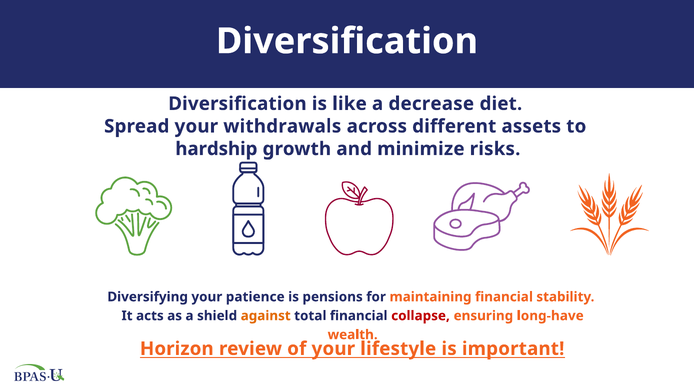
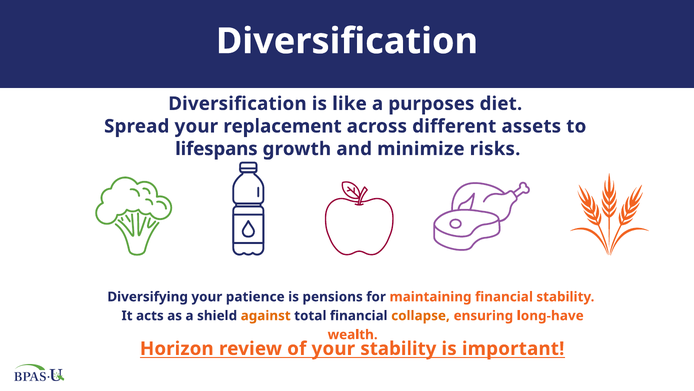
decrease: decrease -> purposes (431, 104)
withdrawals: withdrawals -> replacement (282, 126)
hardship: hardship -> lifespans (216, 149)
collapse colour: red -> orange (421, 315)
your lifestyle: lifestyle -> stability (398, 348)
